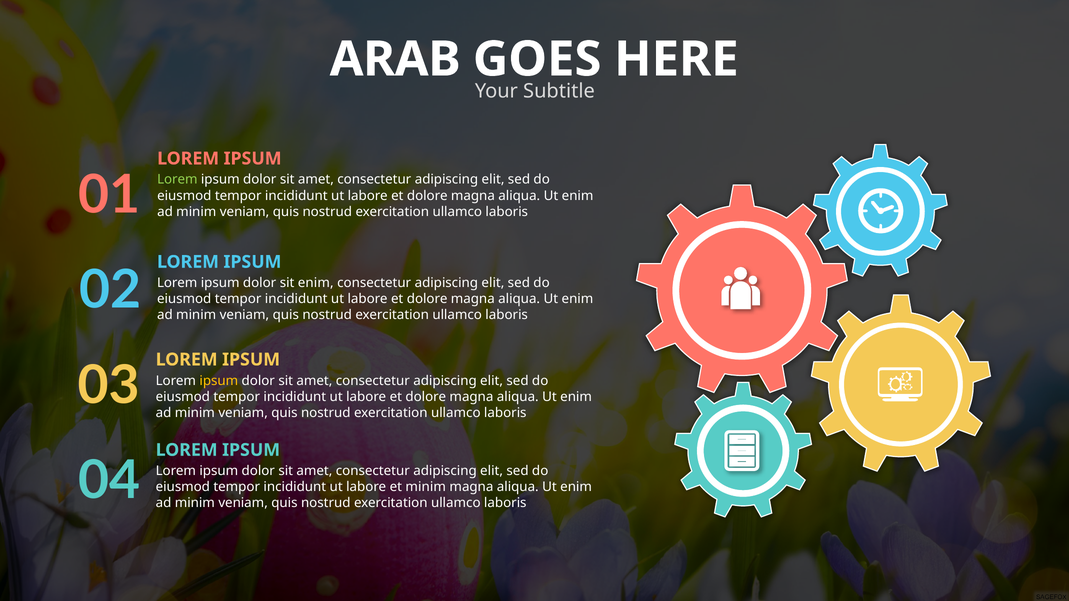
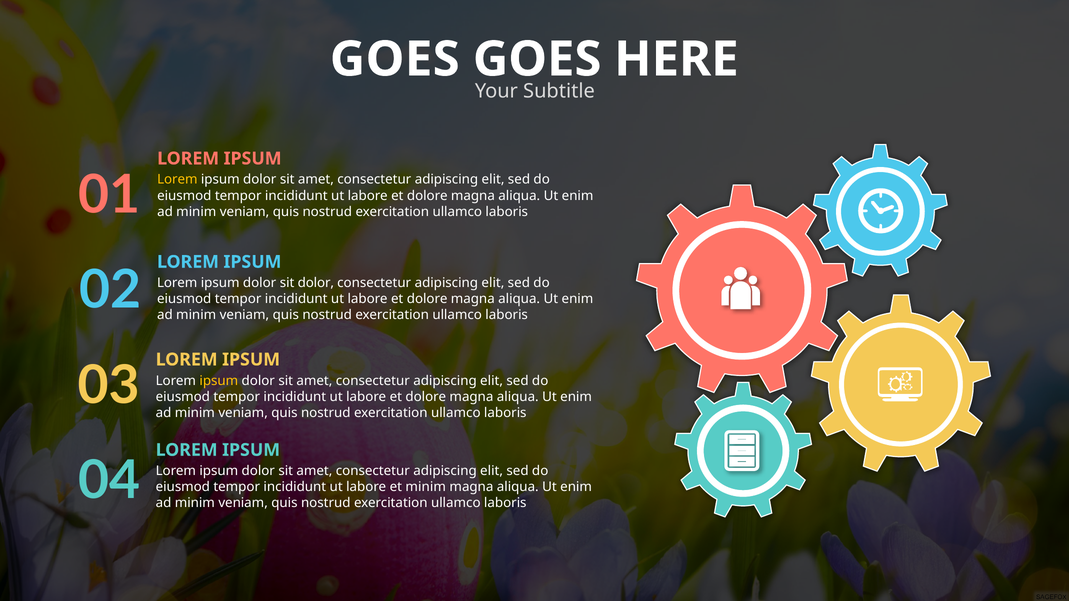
ARAB: ARAB -> GOES (395, 59)
Lorem colour: light green -> yellow (177, 180)
sit enim: enim -> dolor (316, 283)
